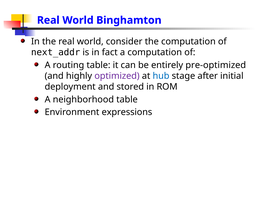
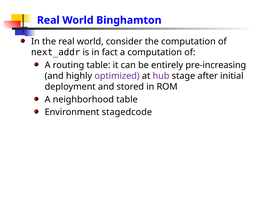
pre-optimized: pre-optimized -> pre-increasing (216, 65)
hub colour: blue -> purple (161, 76)
expressions: expressions -> stagedcode (127, 112)
